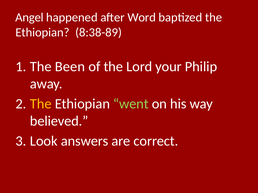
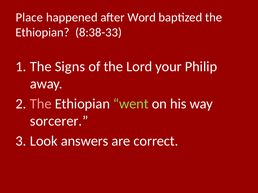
Angel: Angel -> Place (29, 17)
8:38-89: 8:38-89 -> 8:38-33 (99, 32)
Been: Been -> Signs (70, 67)
The colour: yellow -> pink (41, 104)
believed: believed -> sorcerer (59, 121)
